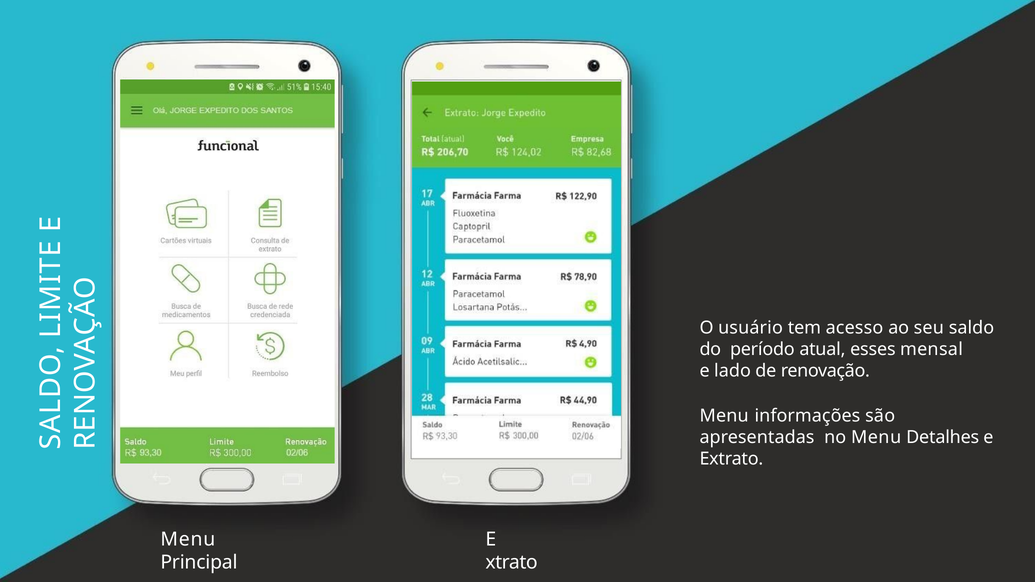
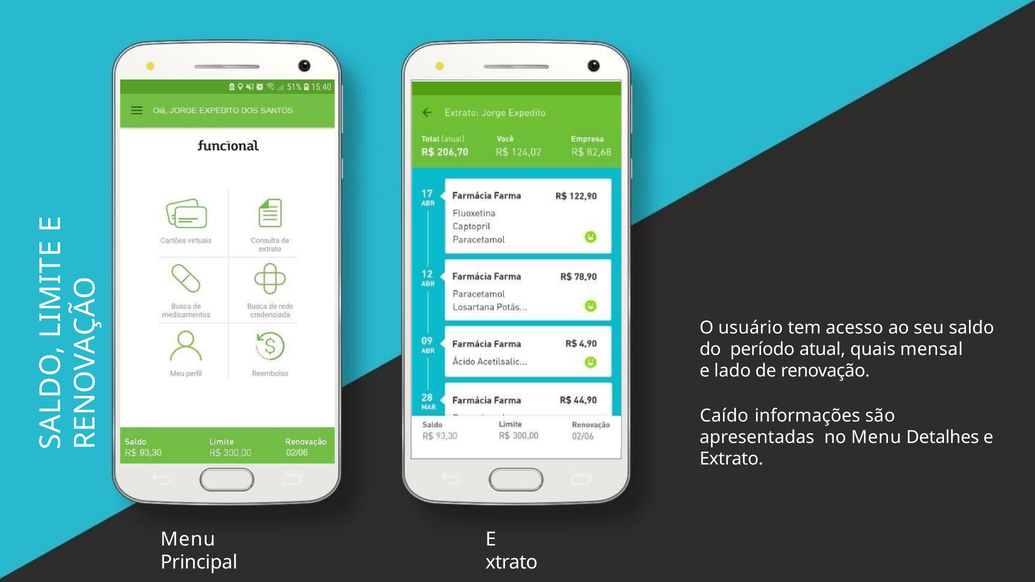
esses: esses -> quais (873, 349)
Menu: Menu -> Caído (724, 416)
